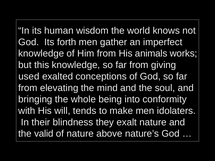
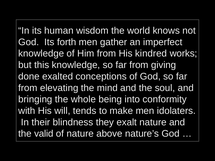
animals: animals -> kindred (151, 54)
used: used -> done (29, 77)
